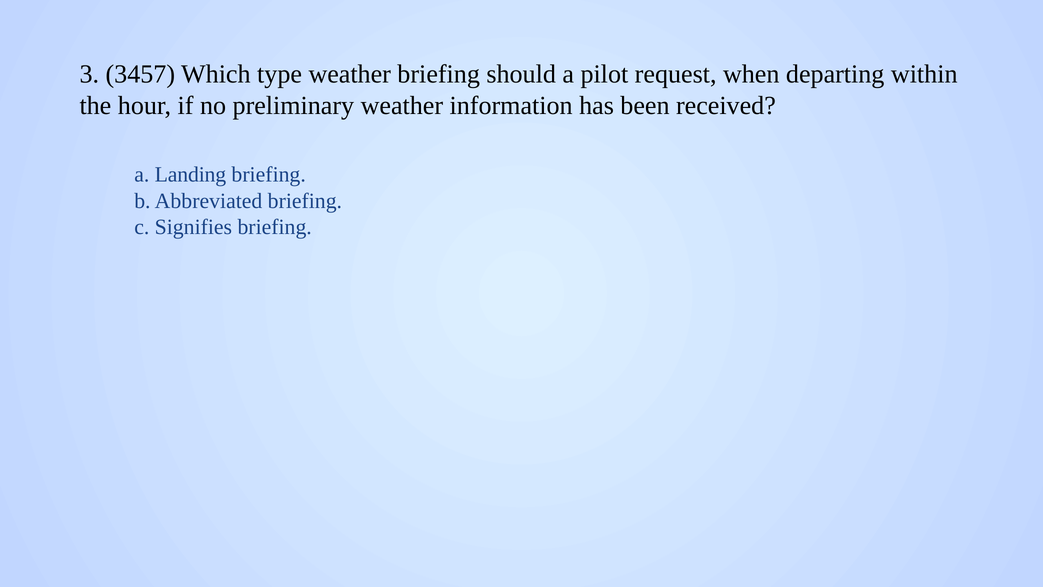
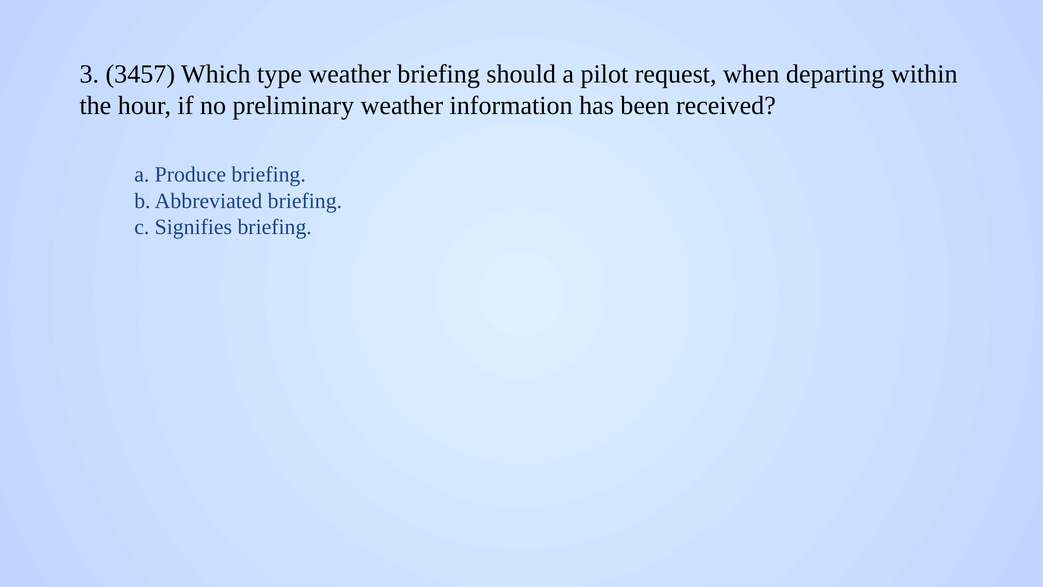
Landing: Landing -> Produce (190, 175)
